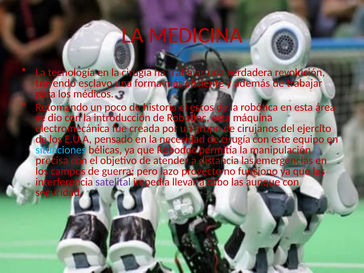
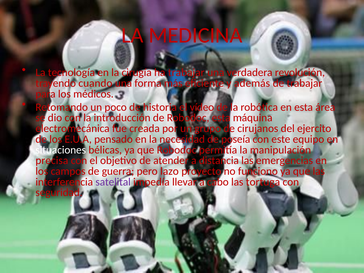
esclavo: esclavo -> cuando (95, 83)
estos: estos -> vídeo (202, 107)
de cirugía: cirugía -> poseía (236, 139)
situaciones colour: light blue -> white (61, 150)
aunque: aunque -> tortuga (263, 182)
